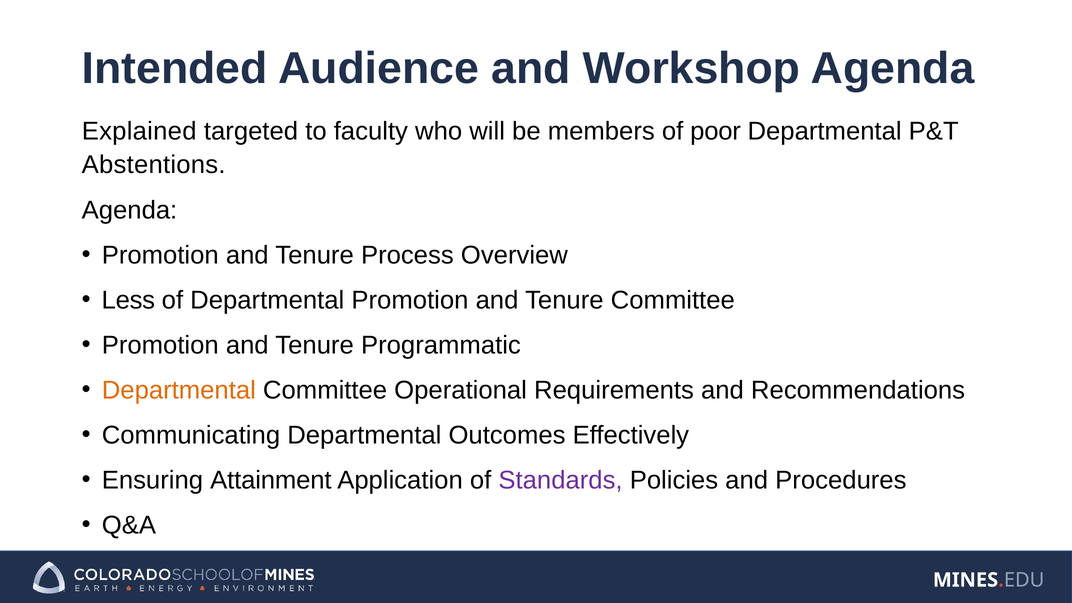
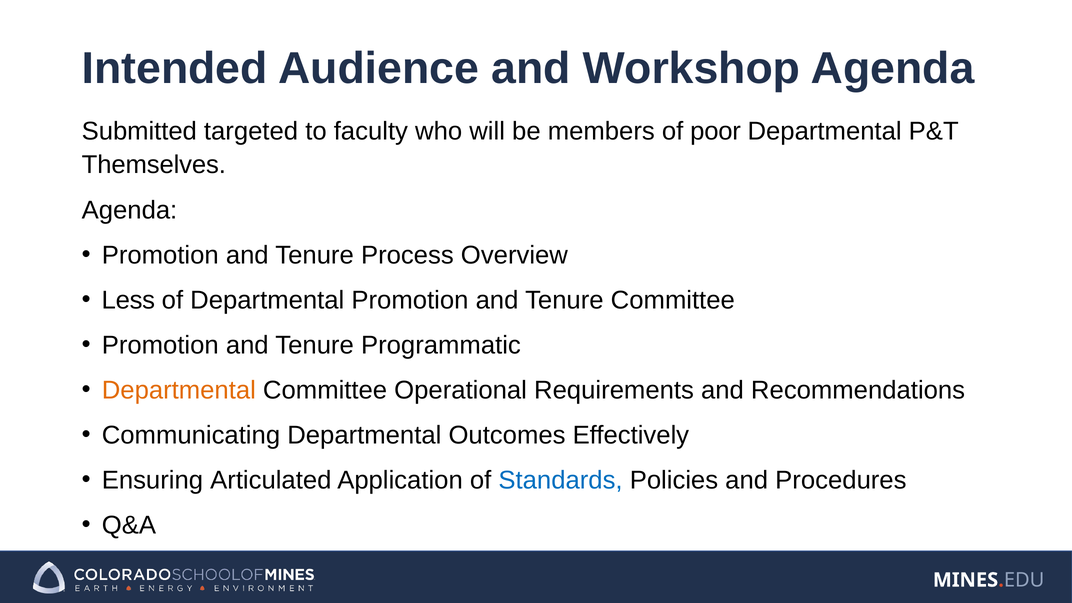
Explained: Explained -> Submitted (139, 131)
Abstentions: Abstentions -> Themselves (154, 165)
Attainment: Attainment -> Articulated (271, 480)
Standards colour: purple -> blue (561, 480)
